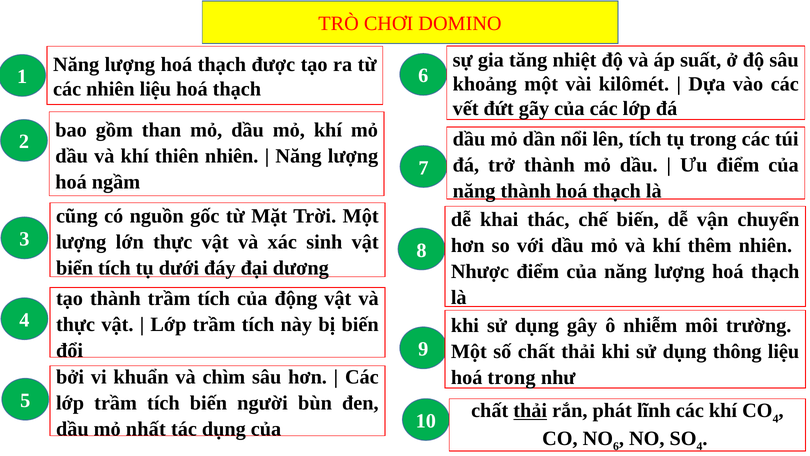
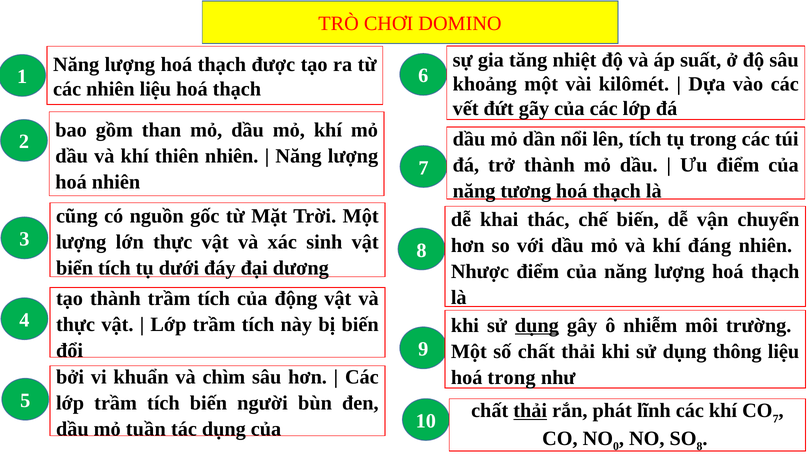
hoá ngầm: ngầm -> nhiên (116, 182)
năng thành: thành -> tương (526, 191)
thêm: thêm -> đáng (710, 245)
dụng underline: none -> present (537, 325)
CO 4: 4 -> 7 (776, 418)
nhất: nhất -> tuần (146, 429)
NO 6: 6 -> 0 (616, 446)
SO 4: 4 -> 8 (699, 446)
